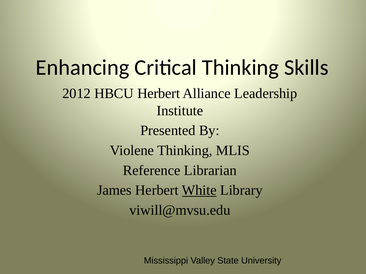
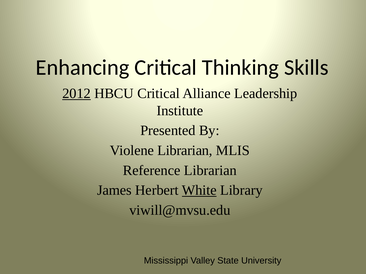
2012 underline: none -> present (77, 94)
HBCU Herbert: Herbert -> Critical (159, 94)
Violene Thinking: Thinking -> Librarian (185, 151)
